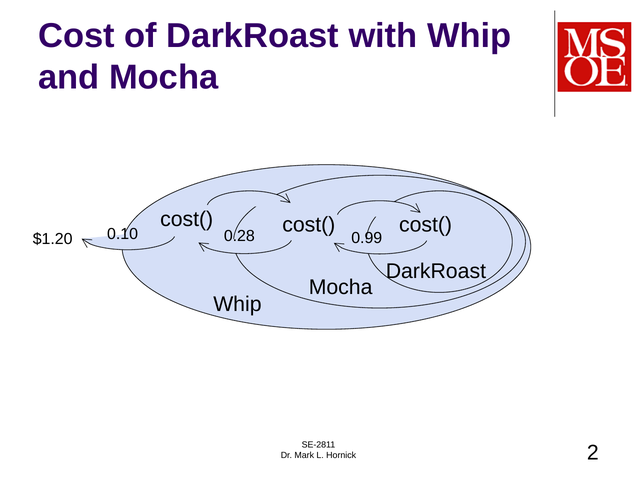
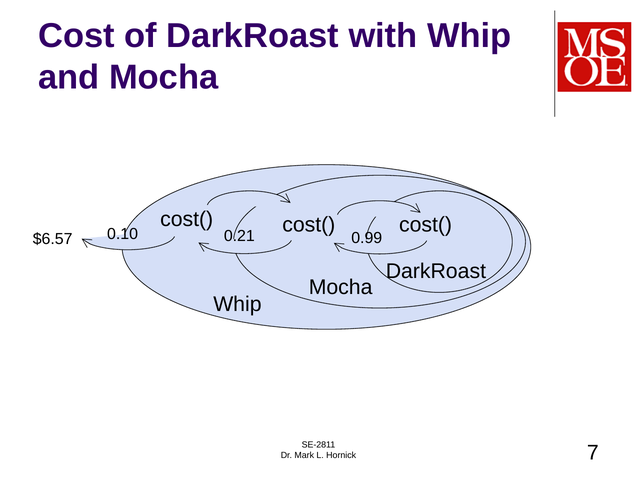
0.28: 0.28 -> 0.21 (239, 236)
$1.20: $1.20 -> $6.57 (53, 239)
2: 2 -> 7 (593, 453)
